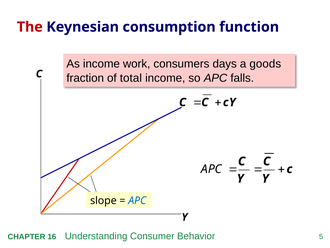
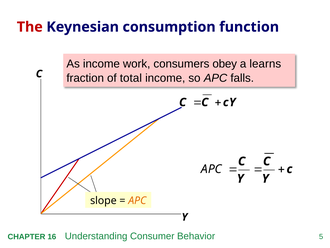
days: days -> obey (225, 64)
goods: goods -> learns (265, 64)
APC colour: blue -> orange (137, 200)
